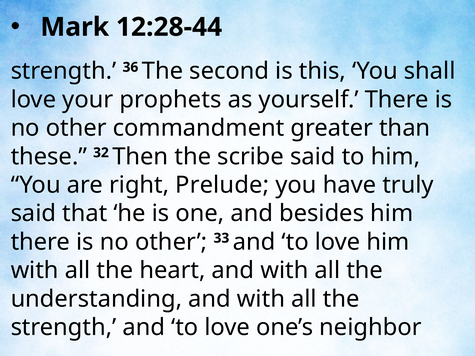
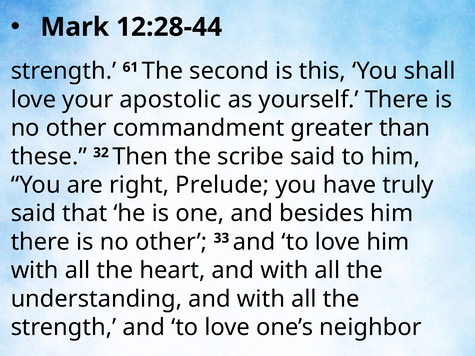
36: 36 -> 61 (130, 67)
prophets: prophets -> apostolic (170, 100)
